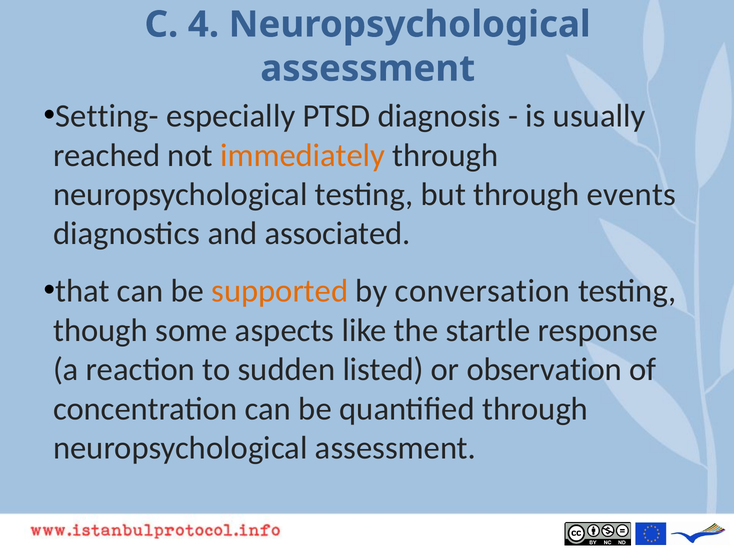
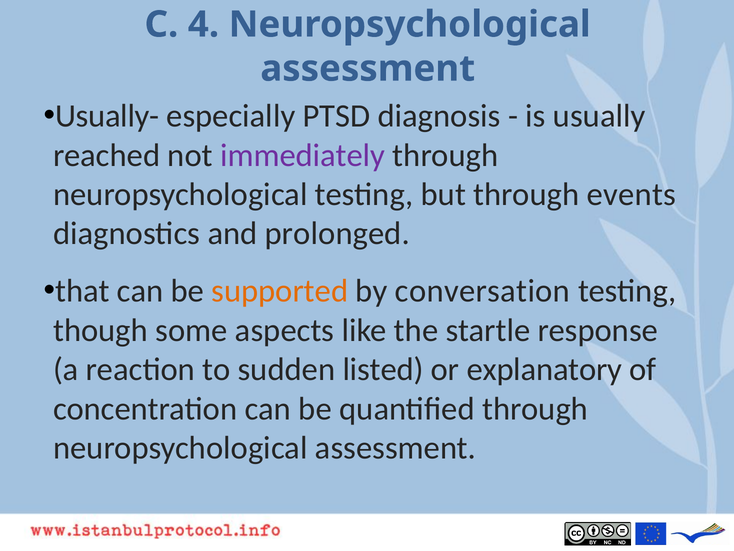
Setting-: Setting- -> Usually- (107, 116)
immediately colour: orange -> purple (303, 155)
associated: associated -> prolonged (337, 233)
observation: observation -> explanatory (544, 369)
